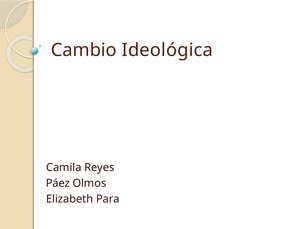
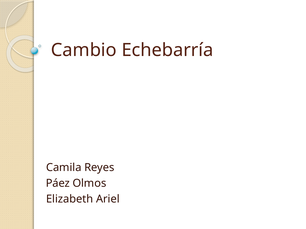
Ideológica: Ideológica -> Echebarría (167, 50)
Para: Para -> Ariel (108, 200)
